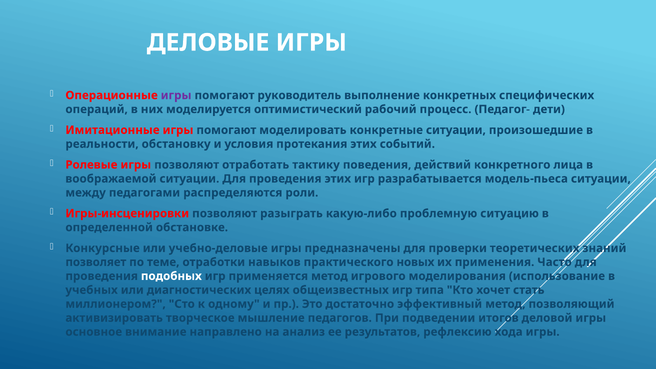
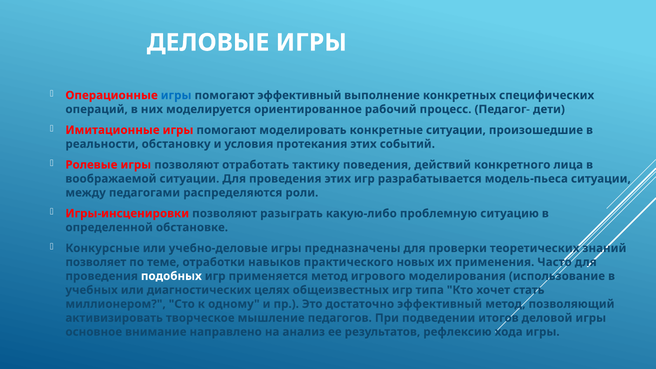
игры colour: purple -> blue (176, 95)
помогают руководитель: руководитель -> эффективный (299, 95)
оптимистический: оптимистический -> ориентированное (308, 109)
